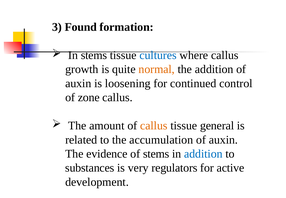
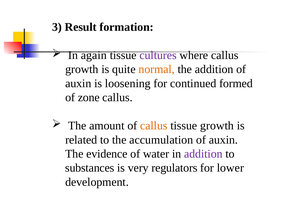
Found: Found -> Result (81, 27)
In stems: stems -> again (94, 55)
cultures colour: blue -> purple (158, 55)
control: control -> formed (236, 83)
tissue general: general -> growth (217, 126)
of stems: stems -> water (156, 154)
addition colour: blue -> purple (203, 154)
active: active -> lower (230, 168)
